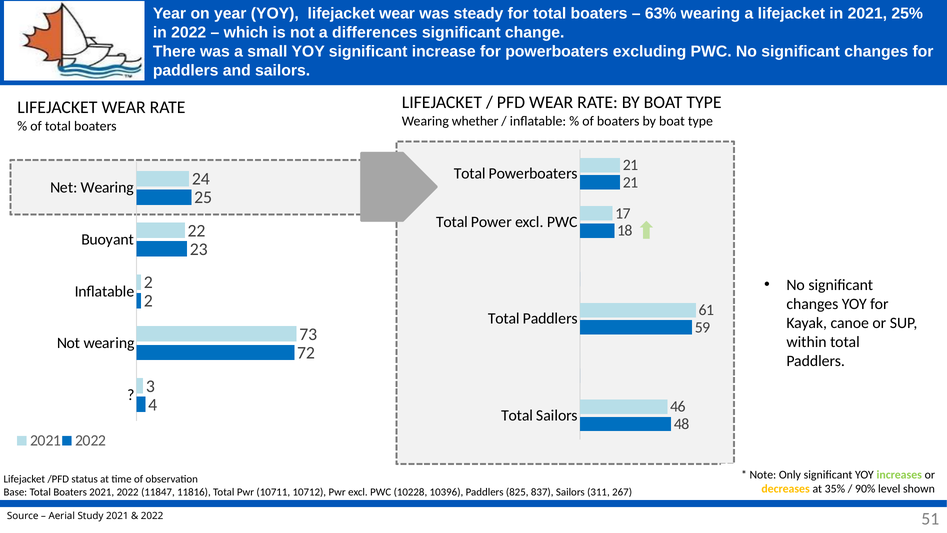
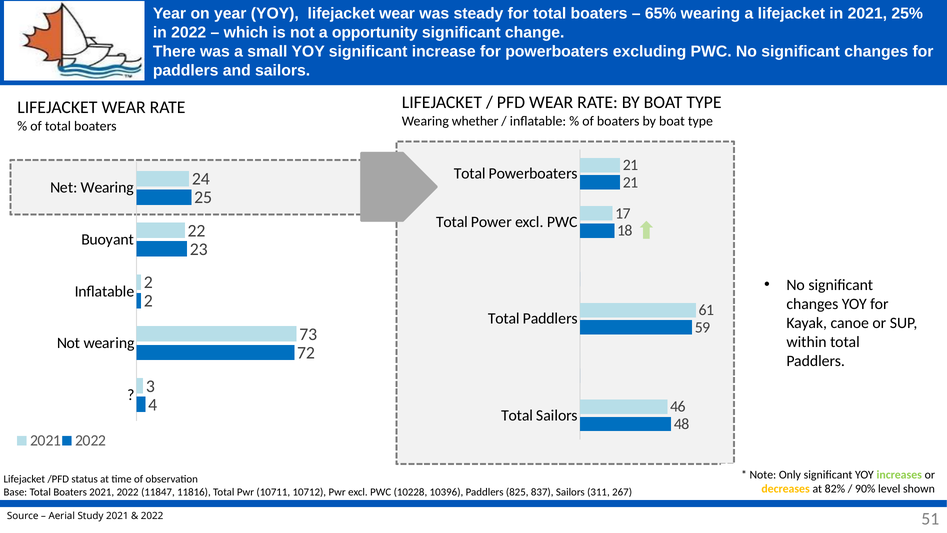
63%: 63% -> 65% (661, 14)
differences: differences -> opportunity (375, 33)
35%: 35% -> 82% (835, 489)
